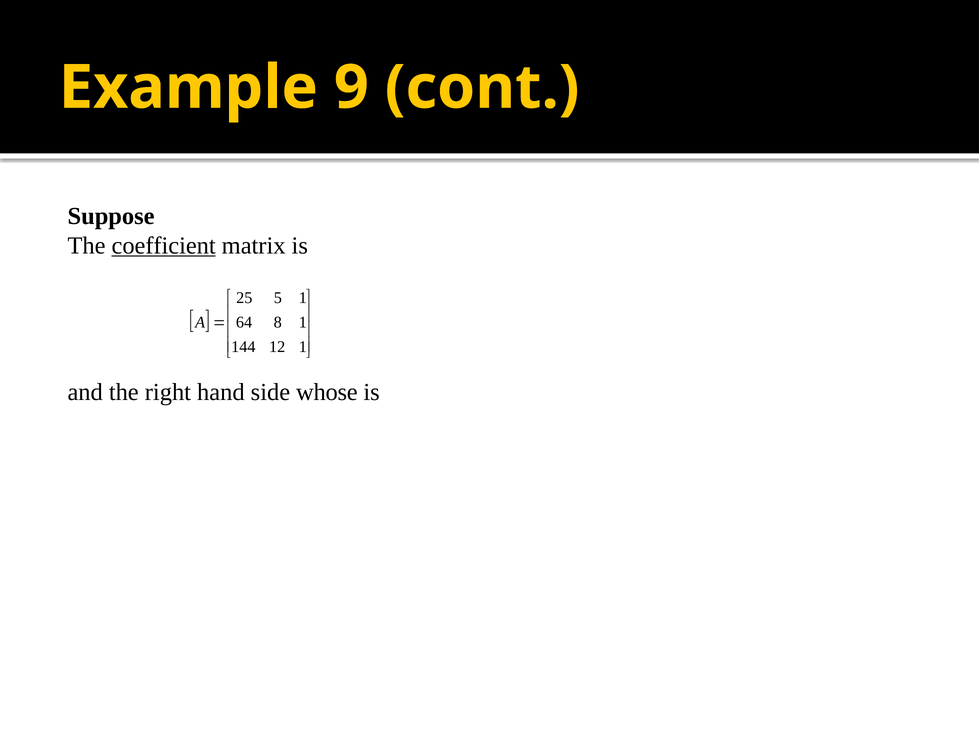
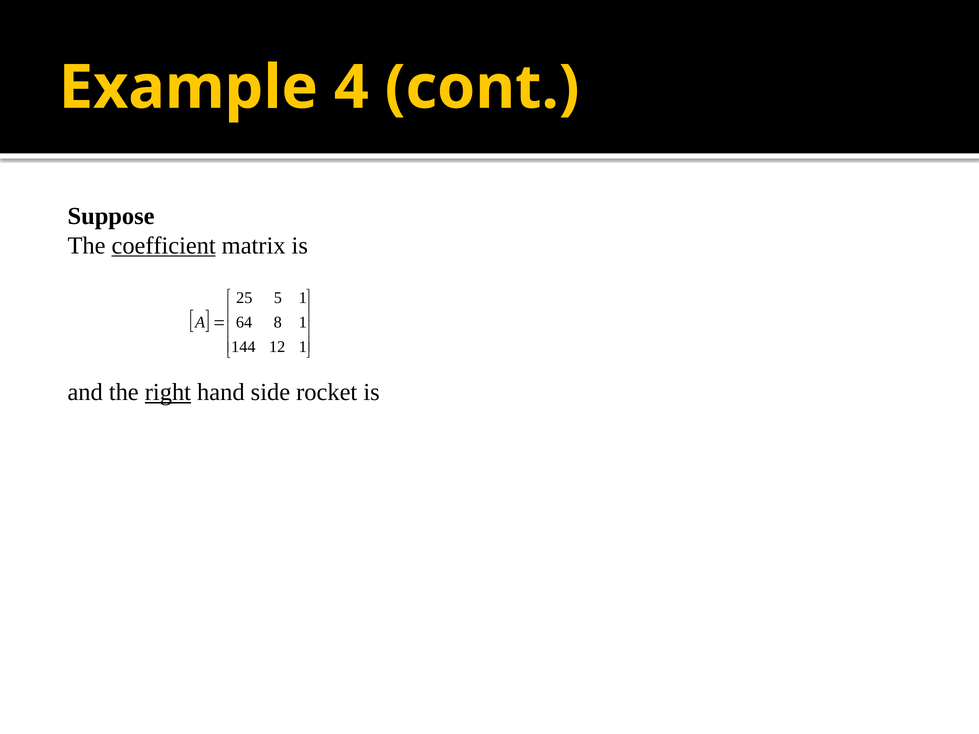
9: 9 -> 4 (351, 88)
right underline: none -> present (168, 392)
whose: whose -> rocket (327, 392)
